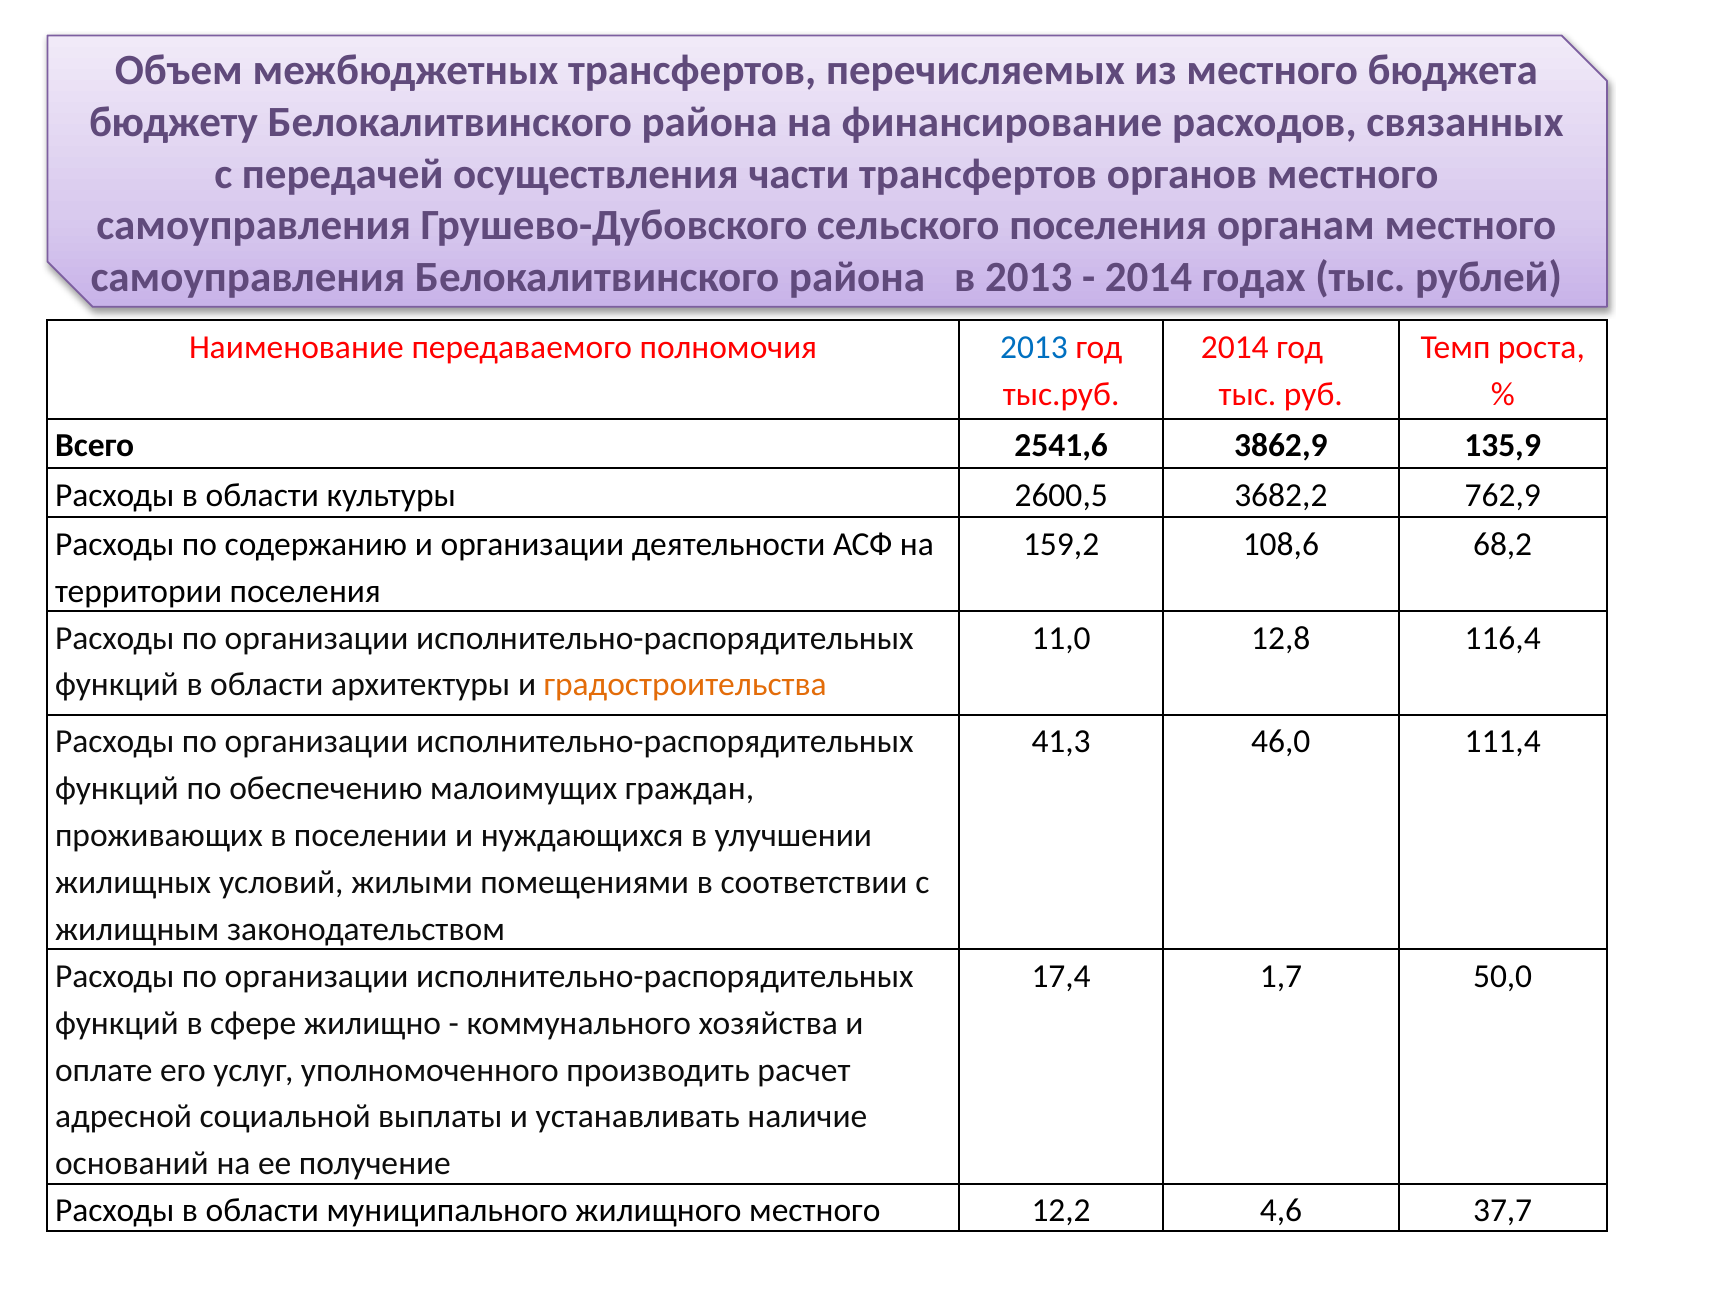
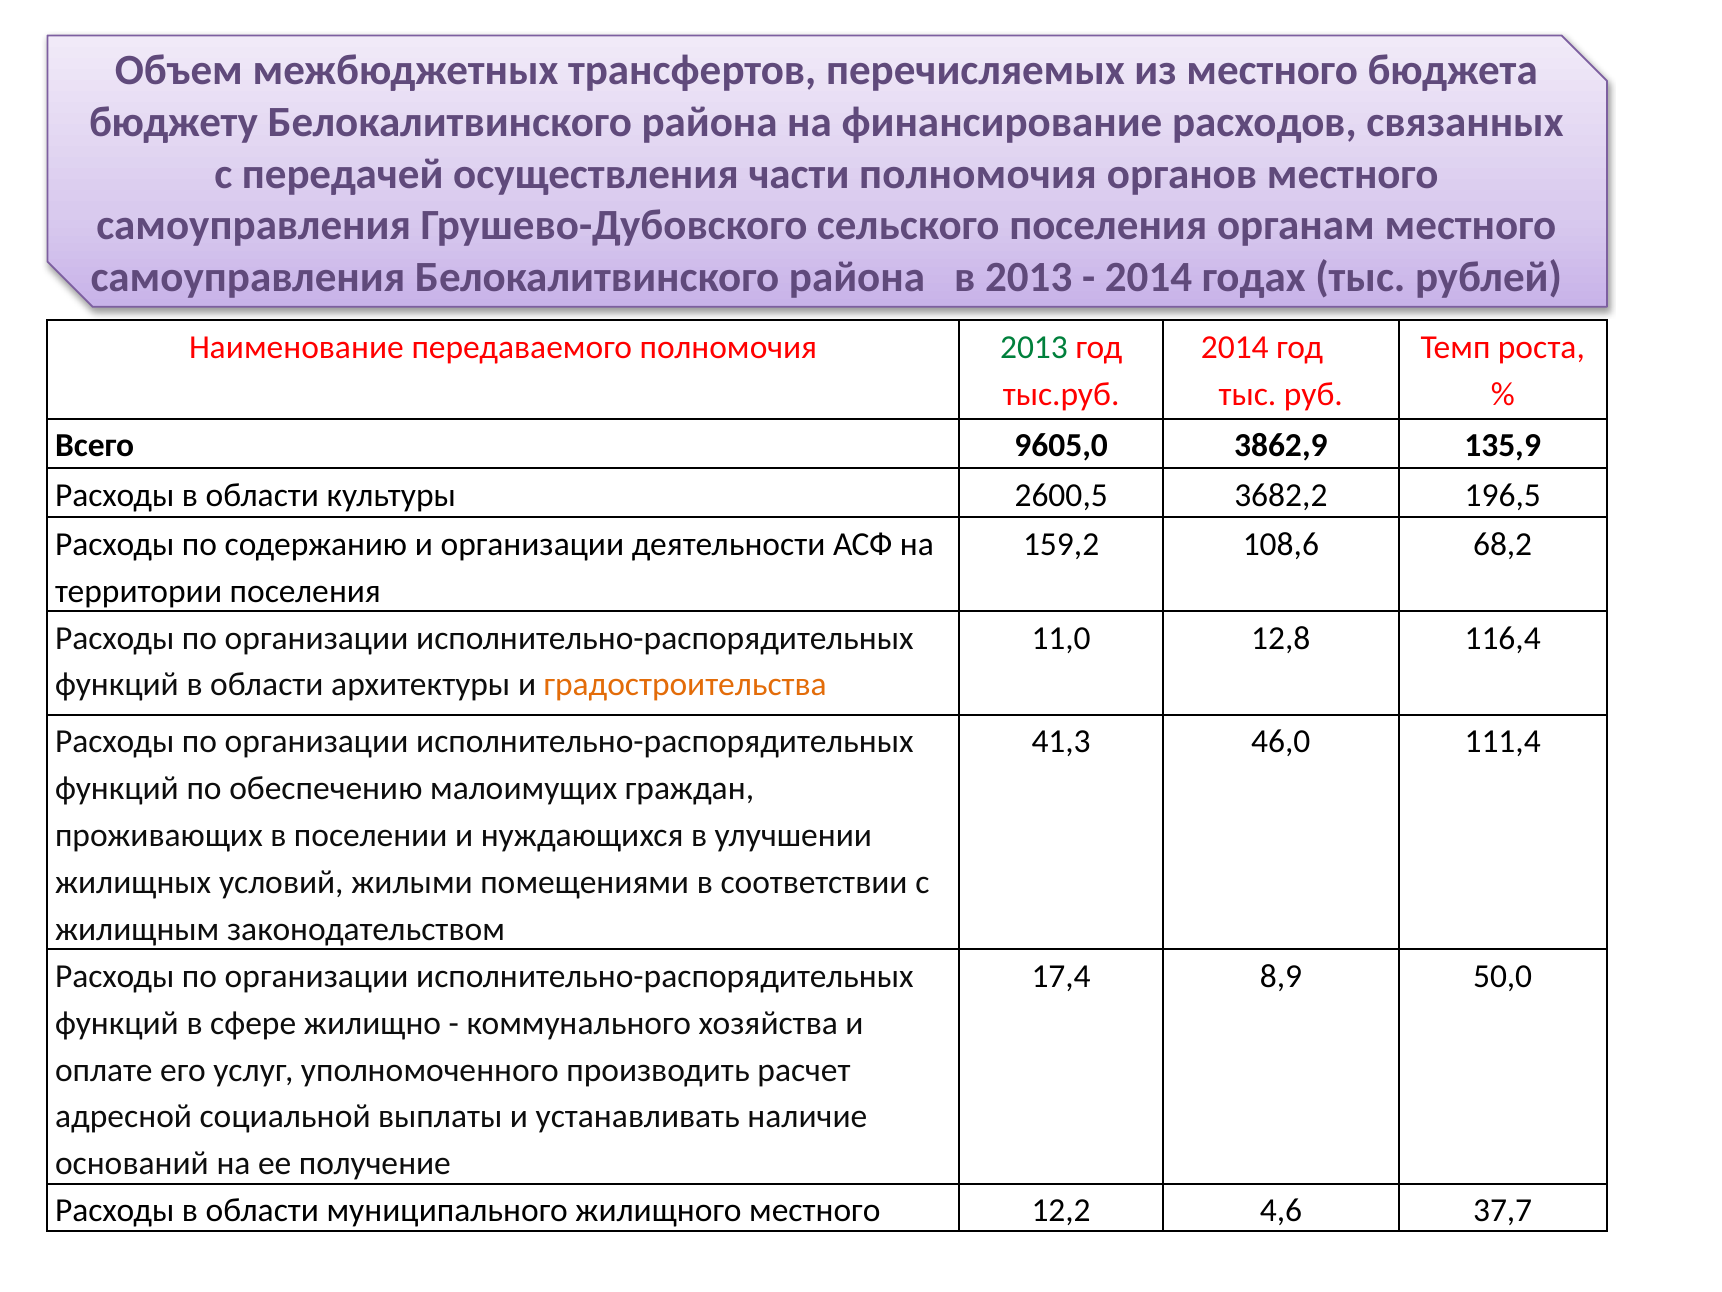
части трансфертов: трансфертов -> полномочия (978, 174)
2013 colour: blue -> green (1034, 347)
2541,6: 2541,6 -> 9605,0 (1061, 446)
762,9: 762,9 -> 196,5 (1503, 495)
1,7: 1,7 -> 8,9 (1281, 976)
